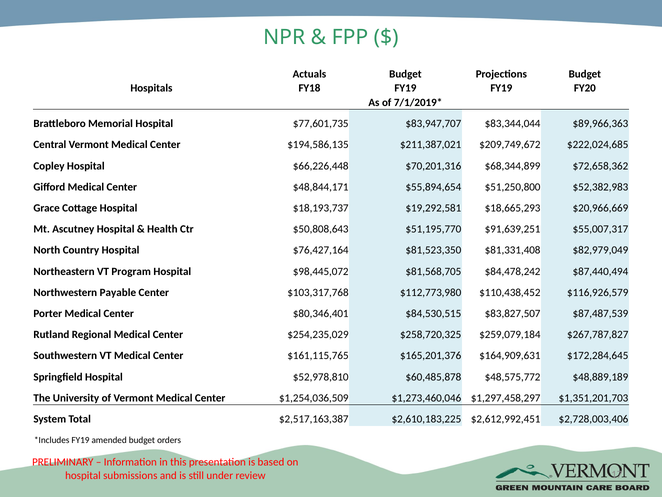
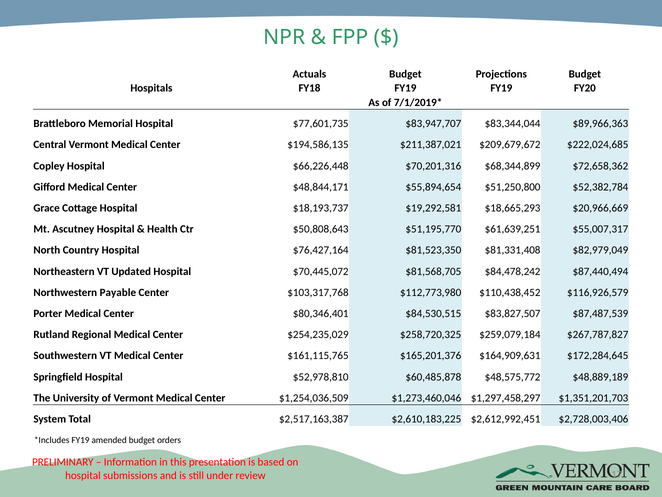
$209,749,672: $209,749,672 -> $209,679,672 (510, 145)
$52,382,983: $52,382,983 -> $52,382,784 (600, 187)
$91,639,251: $91,639,251 -> $61,639,251 (513, 229)
Program: Program -> Updated (131, 271)
$98,445,072: $98,445,072 -> $70,445,072 (321, 271)
